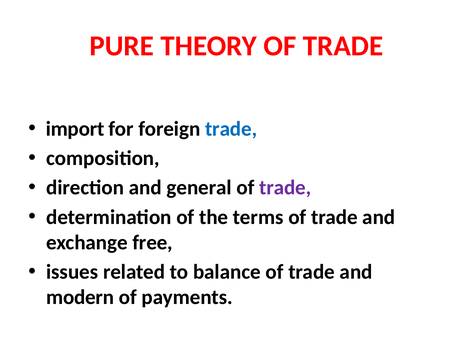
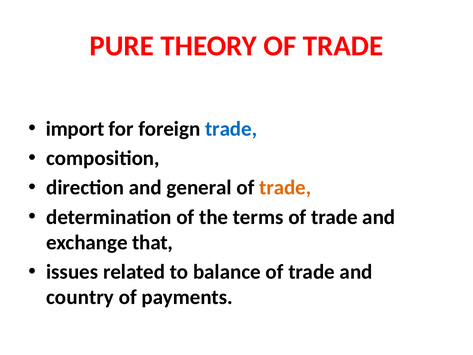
trade colour: purple -> orange (285, 188)
free: free -> that (153, 242)
modern: modern -> country (80, 297)
